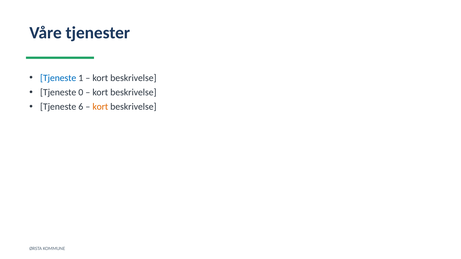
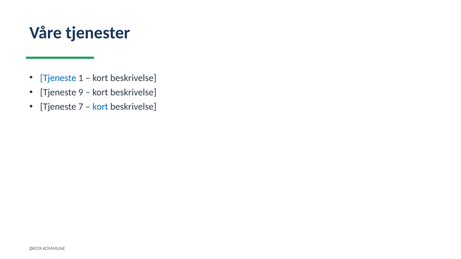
0: 0 -> 9 (81, 92)
6: 6 -> 7 (81, 107)
kort colour: orange -> blue (100, 107)
